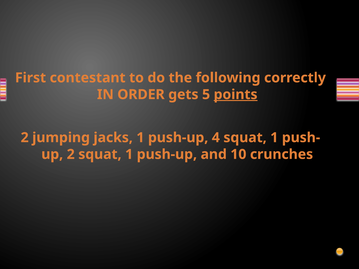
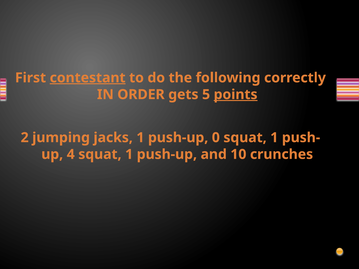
contestant underline: none -> present (88, 78)
4: 4 -> 0 (216, 138)
up 2: 2 -> 4 (71, 154)
